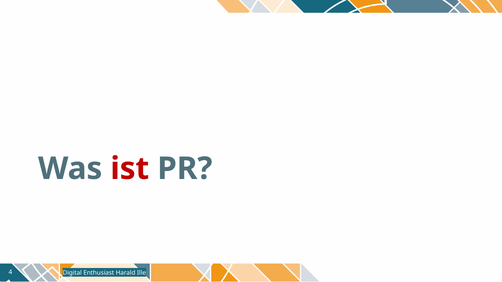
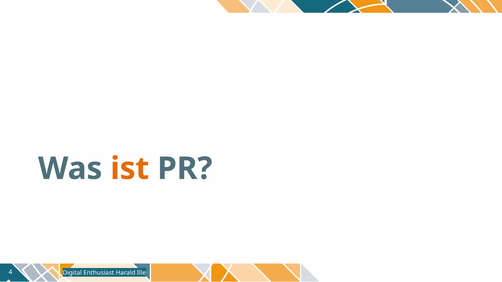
ist colour: red -> orange (130, 169)
